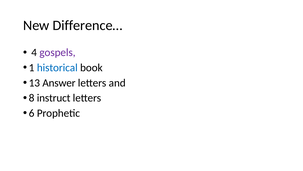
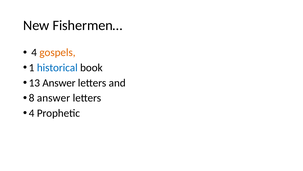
Difference…: Difference… -> Fishermen… (88, 25)
gospels colour: purple -> orange (57, 52)
8 instruct: instruct -> answer (53, 98)
6: 6 -> 4 (32, 113)
